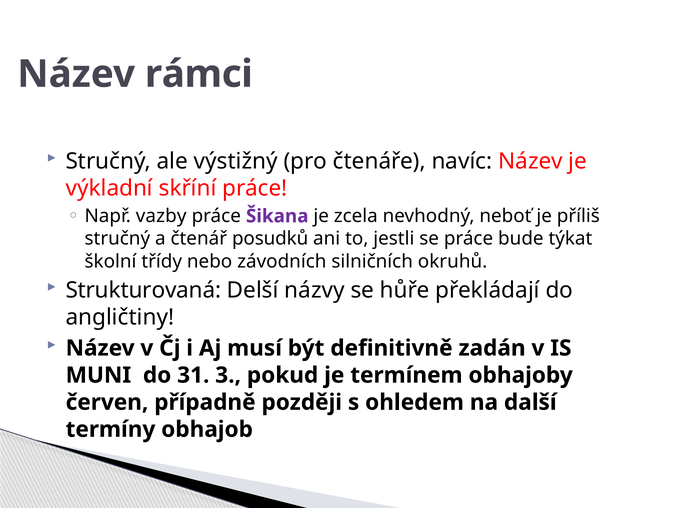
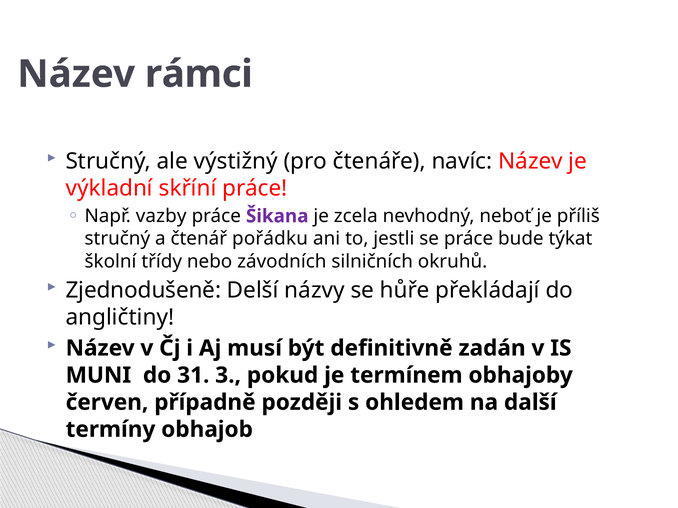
posudků: posudků -> pořádku (270, 239)
Strukturovaná: Strukturovaná -> Zjednodušeně (143, 290)
